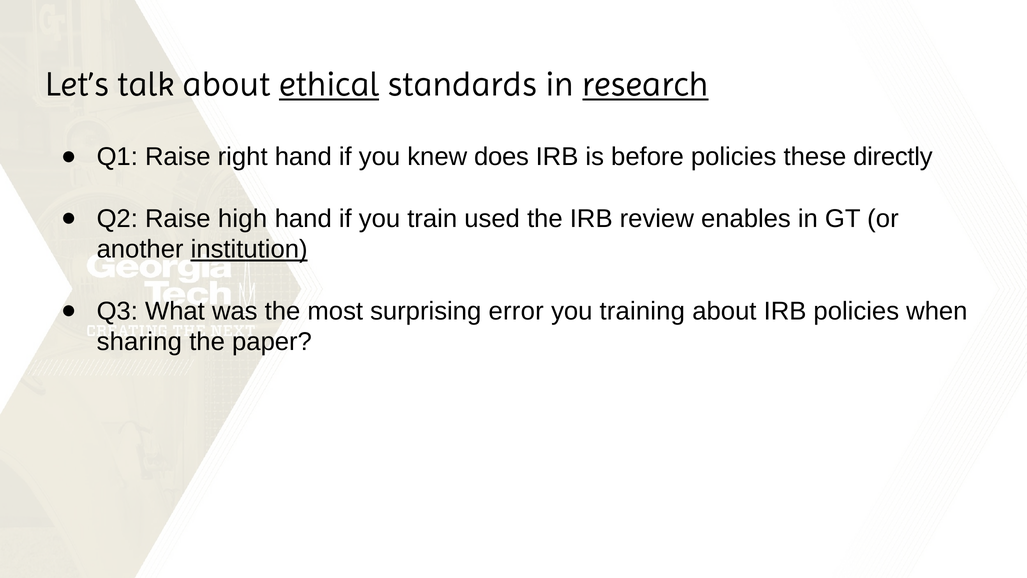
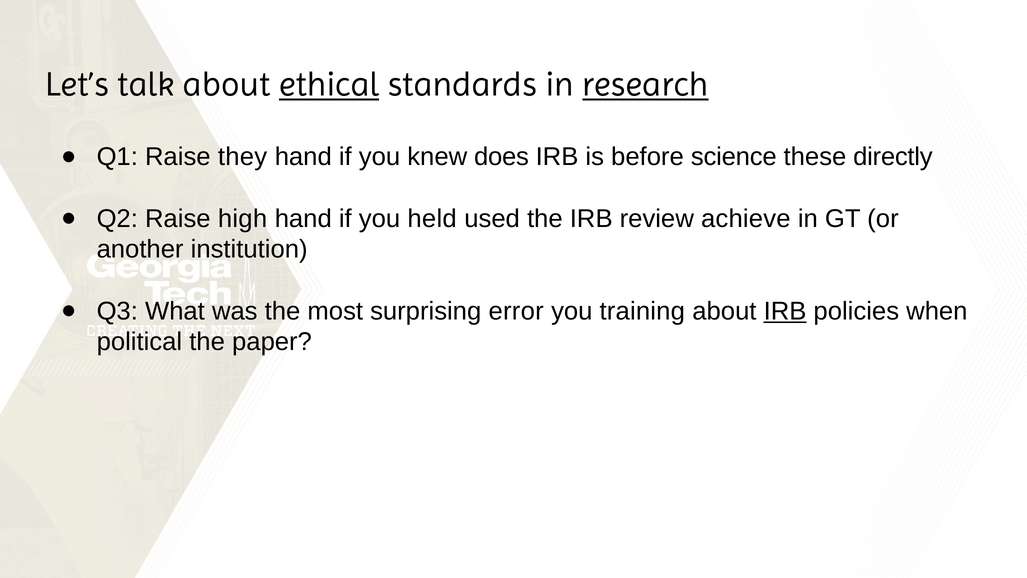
right: right -> they (243, 157)
before policies: policies -> science (734, 157)
train: train -> held (432, 219)
enables: enables -> achieve (746, 219)
institution underline: present -> none (249, 249)
IRB underline: none -> present (785, 311)
sharing: sharing -> political (139, 342)
